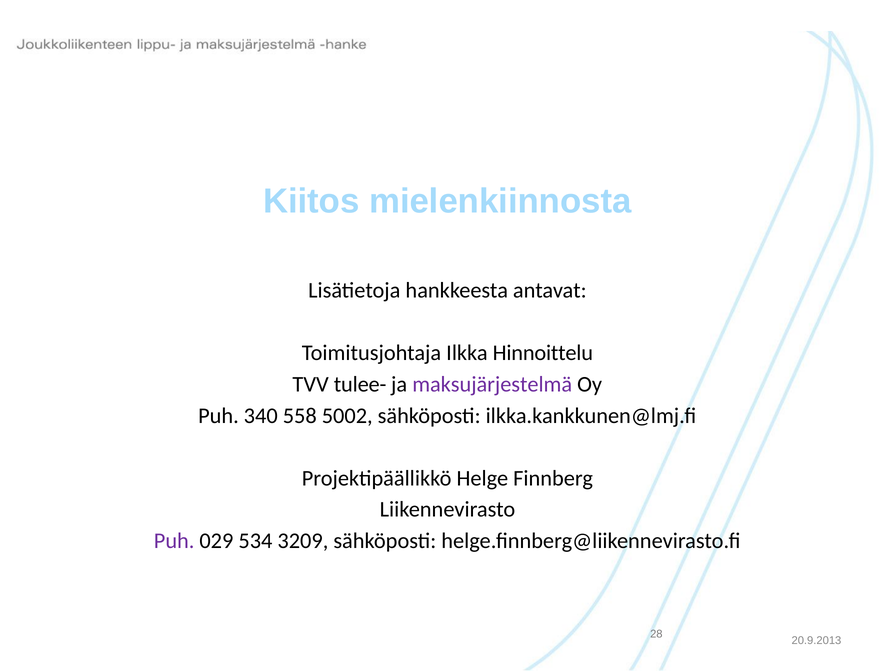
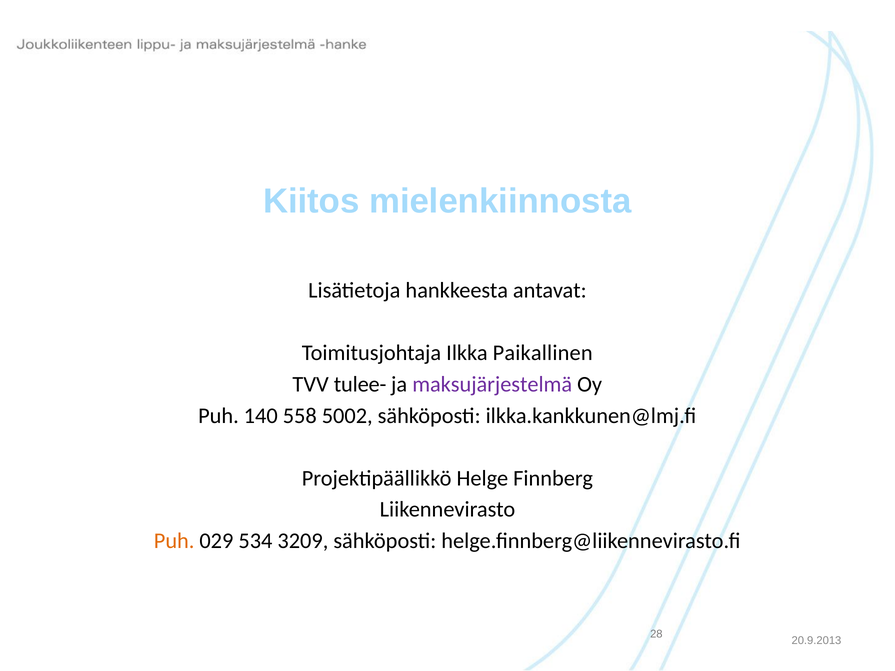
Hinnoittelu: Hinnoittelu -> Paikallinen (543, 353)
340: 340 -> 140 (261, 416)
Puh colour: purple -> orange (174, 541)
